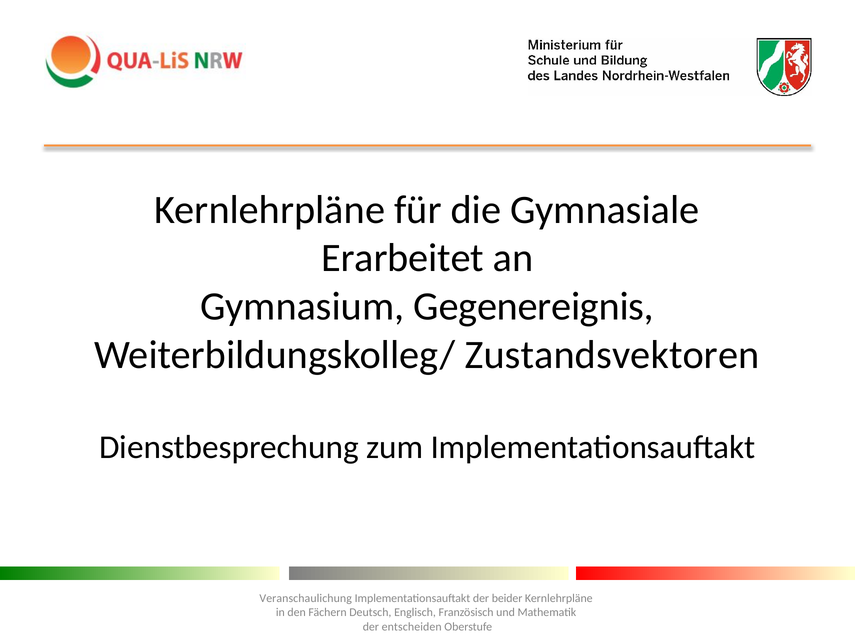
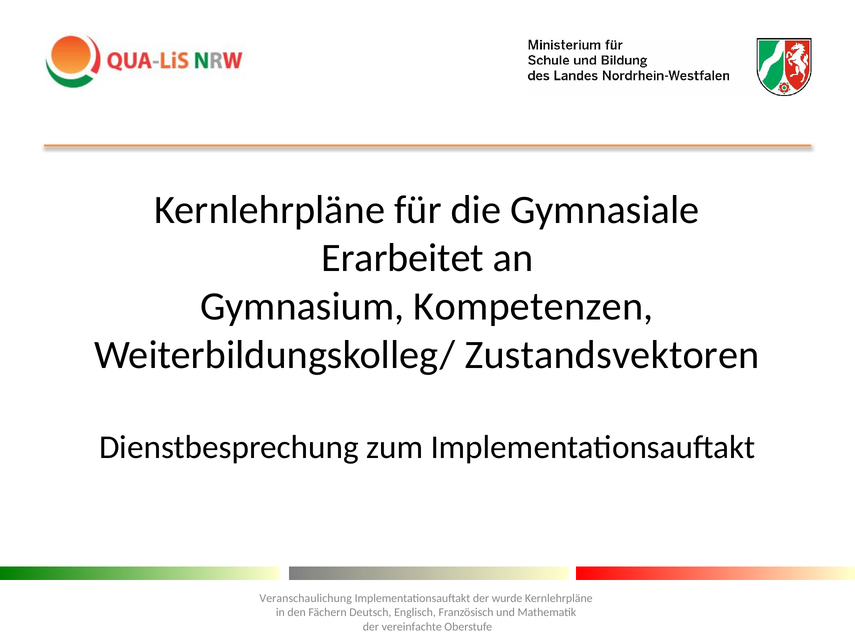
Gegenereignis: Gegenereignis -> Kompetenzen (533, 307)
beider: beider -> wurde (507, 598)
entscheiden: entscheiden -> vereinfachte (412, 627)
